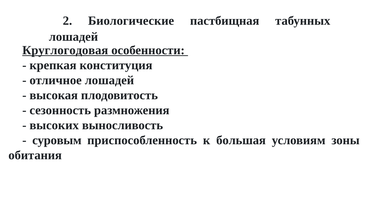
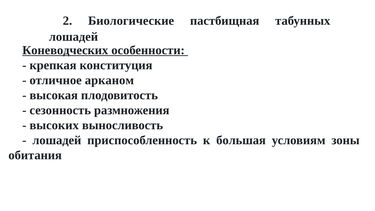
Круглогодовая: Круглогодовая -> Коневодческих (65, 50)
отличное лошадей: лошадей -> арканом (109, 80)
суровым: суровым -> лошадей (57, 140)
